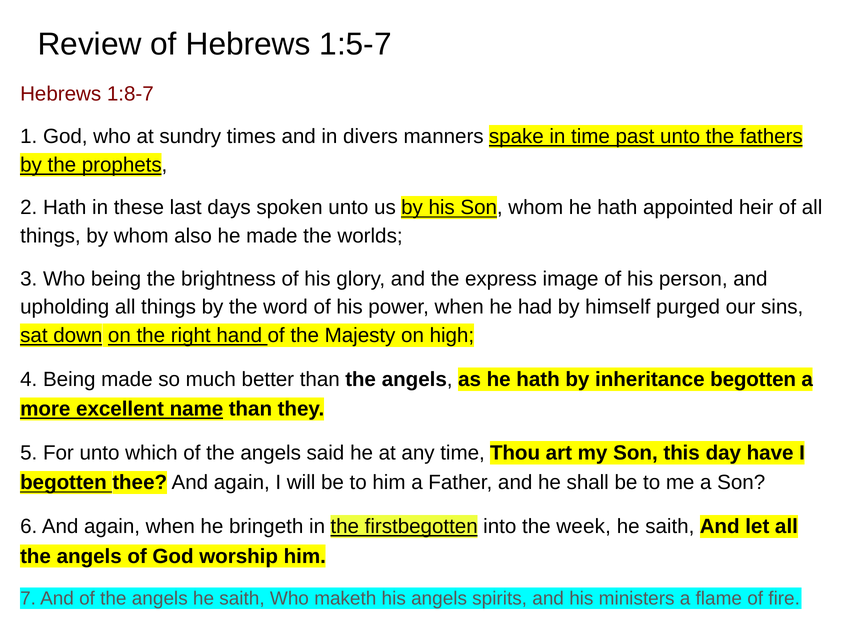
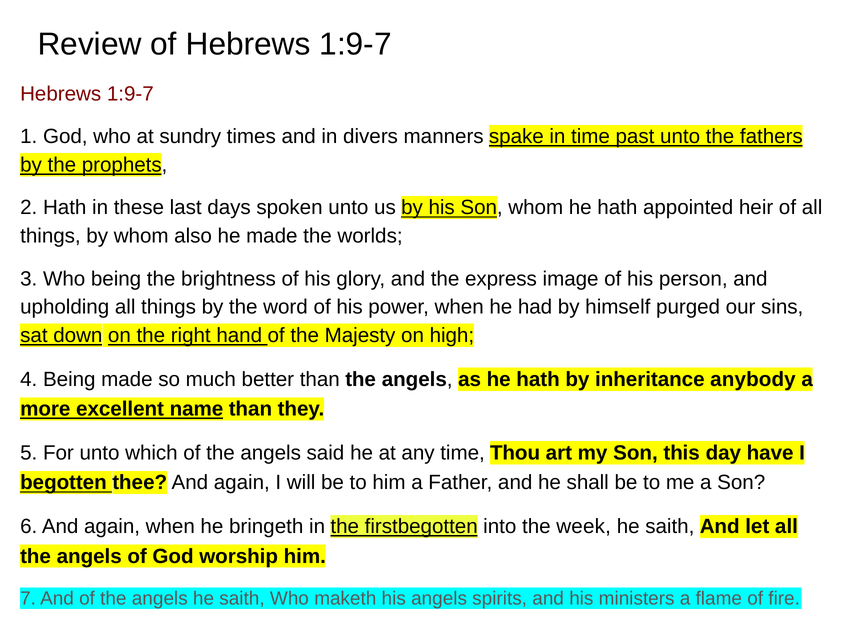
of Hebrews 1:5-7: 1:5-7 -> 1:9-7 (356, 44)
1:8-7: 1:8-7 -> 1:9-7 (130, 94)
inheritance begotten: begotten -> anybody (753, 380)
